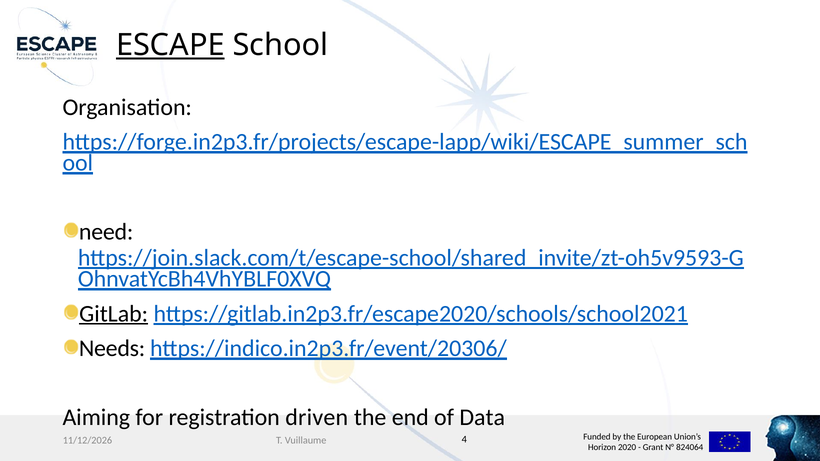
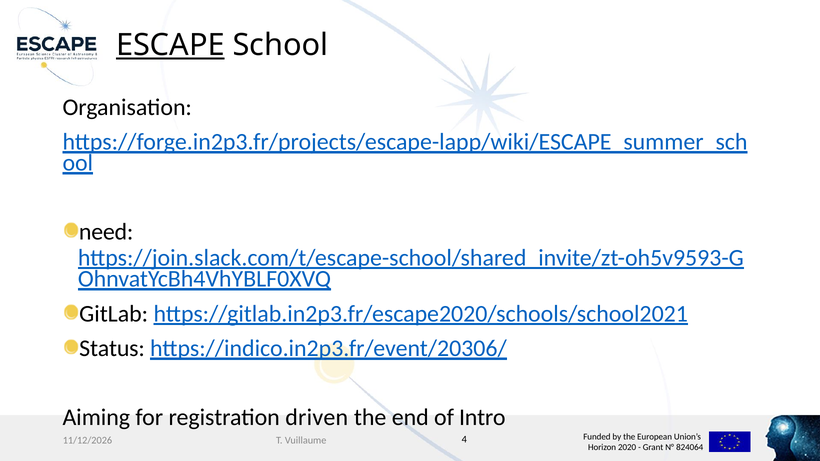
GitLab underline: present -> none (114, 314)
Needs: Needs -> Status (112, 349)
Data: Data -> Intro (482, 417)
